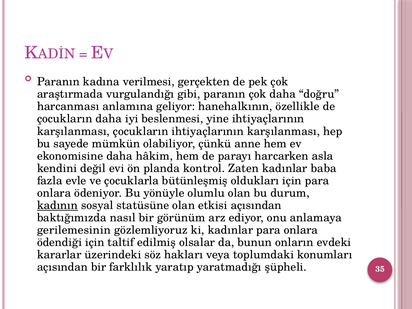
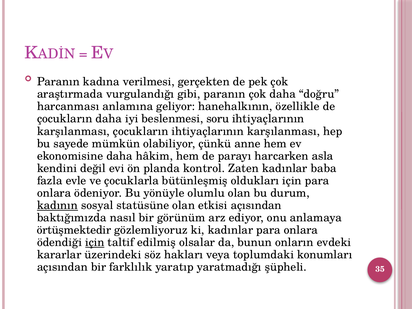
yine: yine -> soru (218, 119)
gerilemesinin: gerilemesinin -> örtüşmektedir (74, 230)
için underline: none -> present (95, 242)
